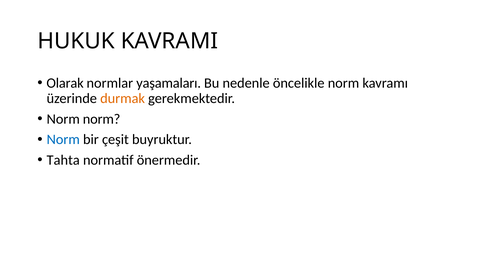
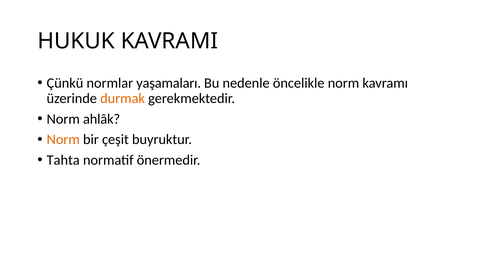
Olarak: Olarak -> Çünkü (65, 83)
Norm norm: norm -> ahlâk (102, 119)
Norm colour: blue -> orange (63, 140)
